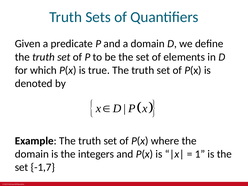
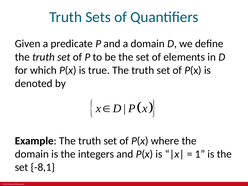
-1,7: -1,7 -> -8,1 (43, 167)
